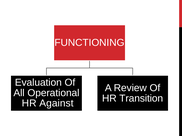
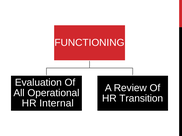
Against: Against -> Internal (56, 104)
